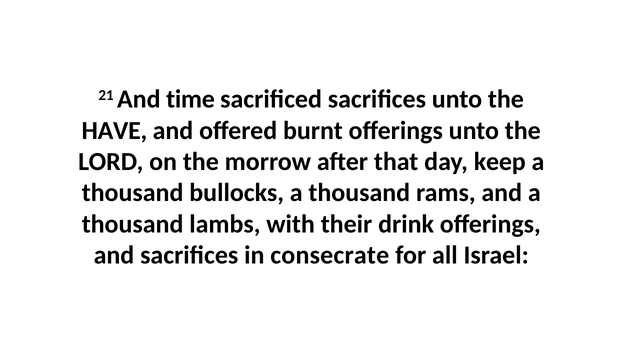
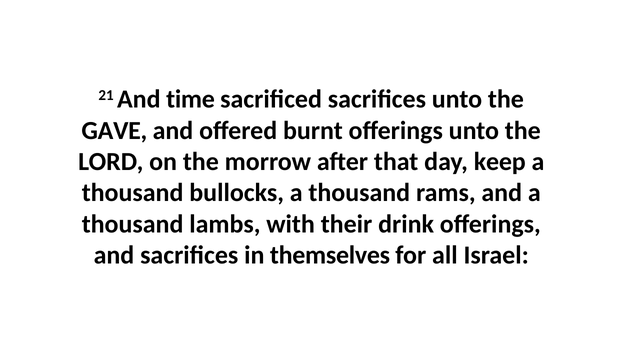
HAVE: HAVE -> GAVE (114, 130)
consecrate: consecrate -> themselves (330, 255)
